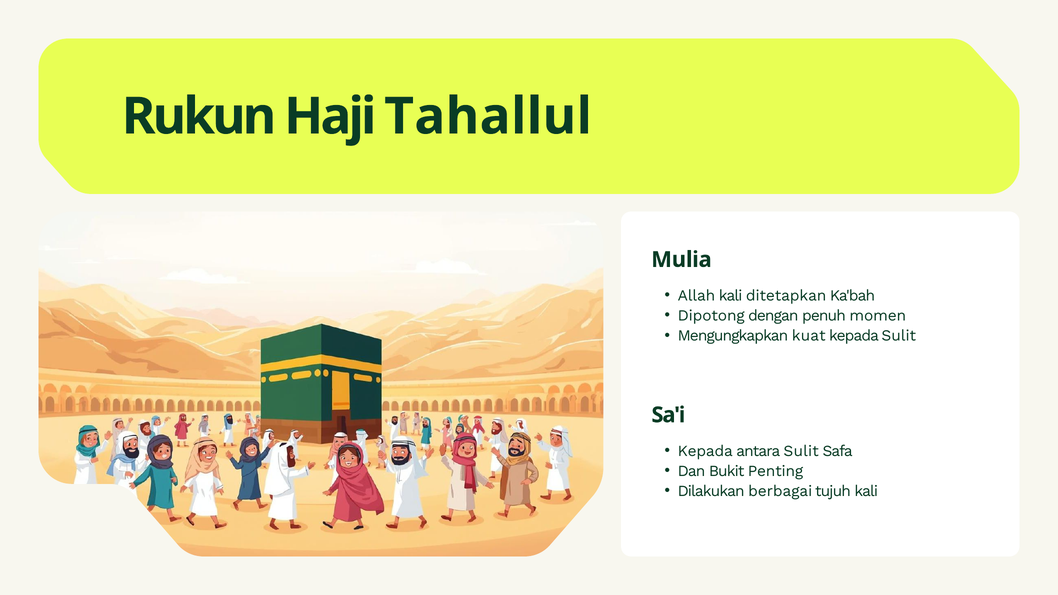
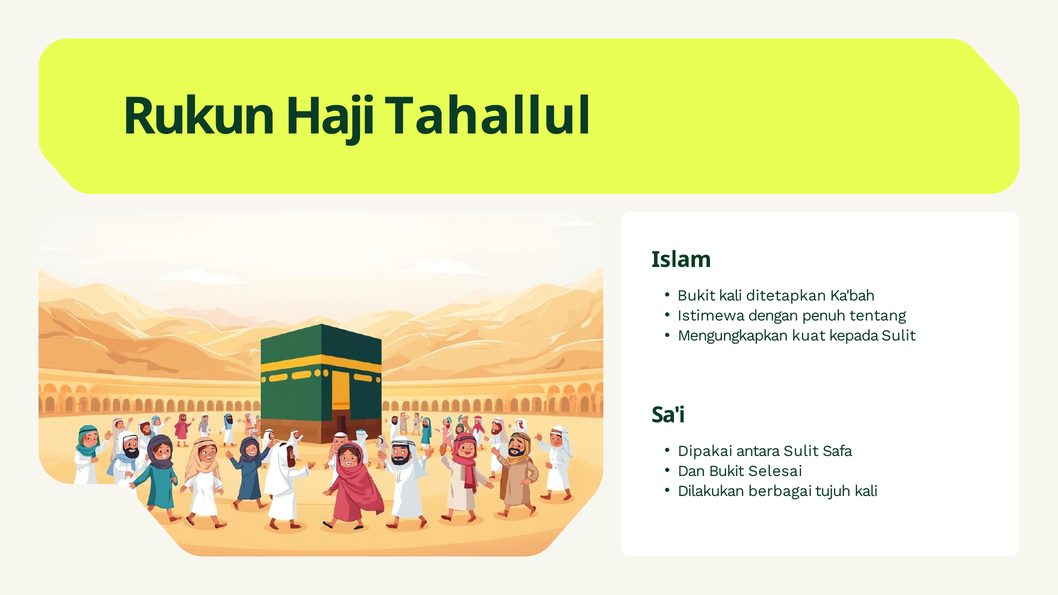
Mulia: Mulia -> Islam (681, 260)
Allah: Allah -> Bukit (697, 296)
Dipotong: Dipotong -> Istimewa (711, 316)
momen: momen -> tentang (878, 316)
Kepada: Kepada -> Dipakai (705, 451)
Penting: Penting -> Selesai (775, 471)
